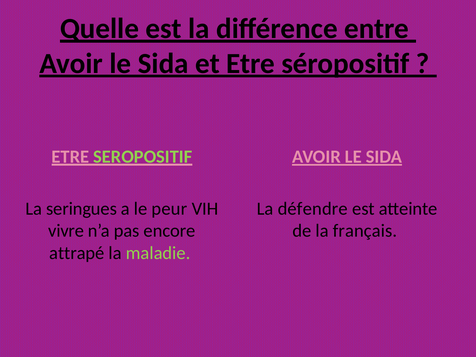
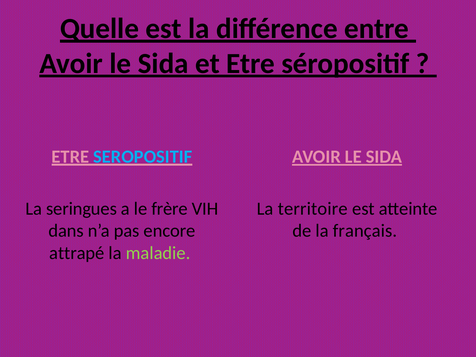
SEROPOSITIF colour: light green -> light blue (143, 157)
peur: peur -> frère (170, 209)
défendre: défendre -> territoire (313, 209)
vivre: vivre -> dans (66, 231)
